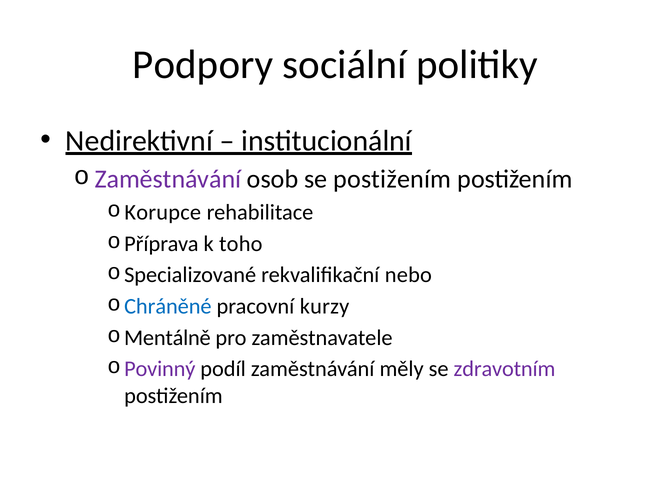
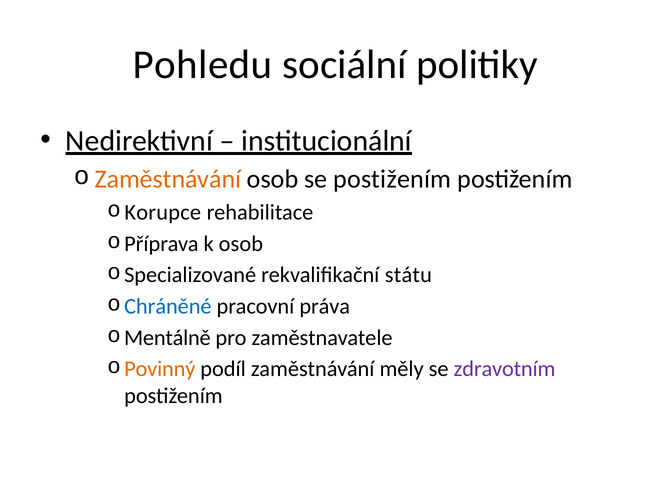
Podpory: Podpory -> Pohledu (203, 65)
Zaměstnávání colour: purple -> orange (168, 179)
k toho: toho -> osob (241, 244)
nebo: nebo -> státu (408, 275)
kurzy: kurzy -> práva (325, 307)
Povinný colour: purple -> orange (160, 369)
